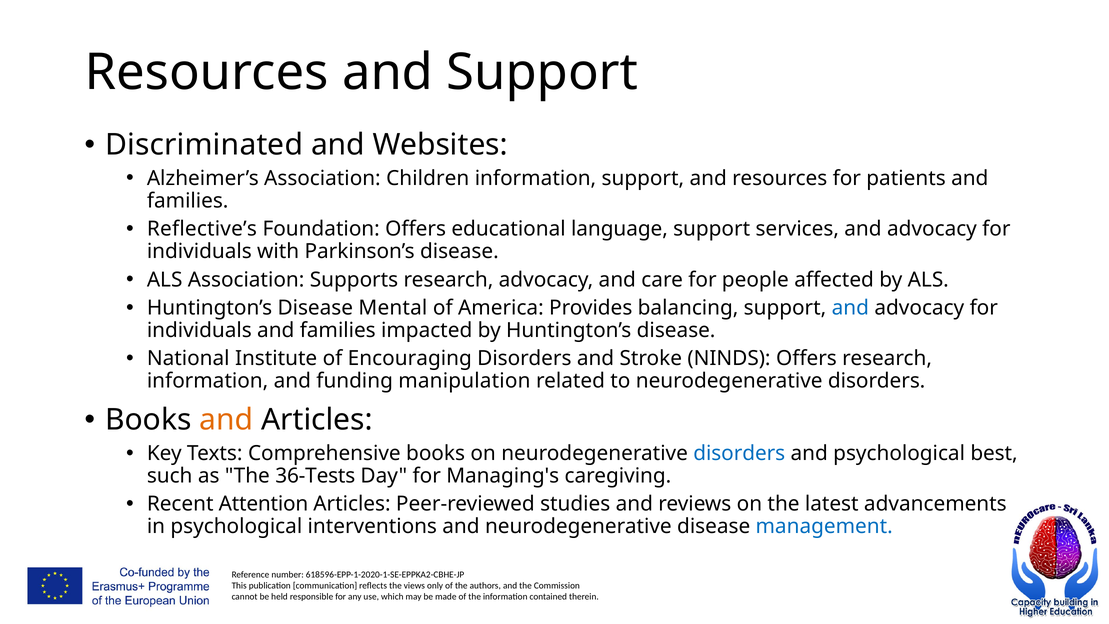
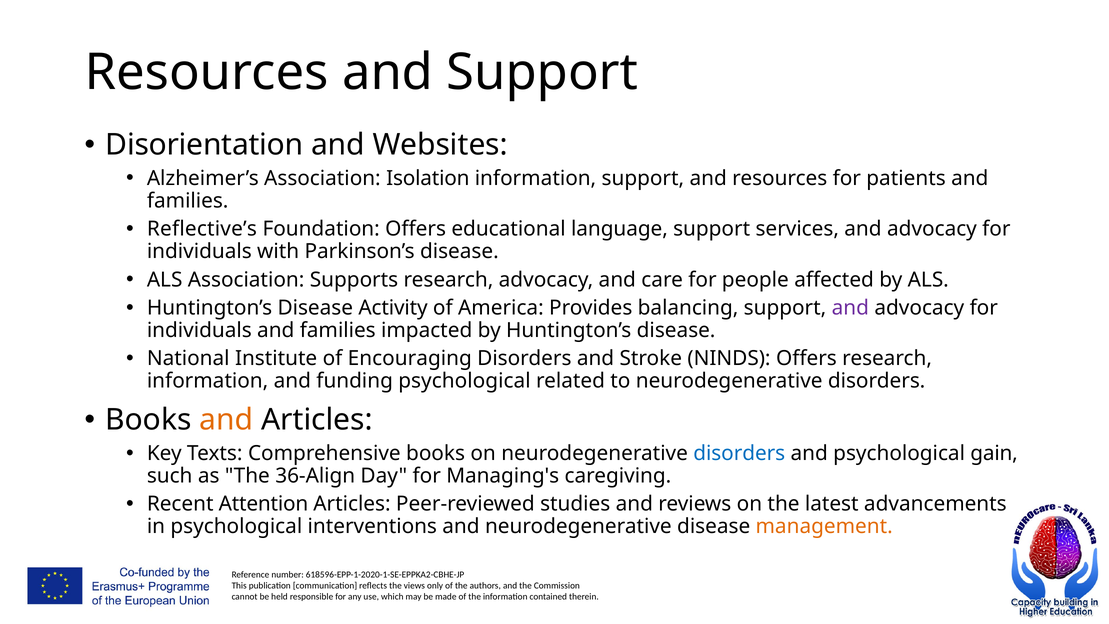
Discriminated: Discriminated -> Disorientation (204, 145)
Children: Children -> Isolation (428, 178)
Mental: Mental -> Activity (393, 308)
and colour: blue -> purple (850, 308)
funding manipulation: manipulation -> psychological (464, 381)
best: best -> gain (994, 453)
36-Tests: 36-Tests -> 36-Align (315, 476)
management colour: blue -> orange (824, 526)
